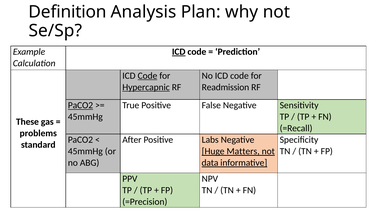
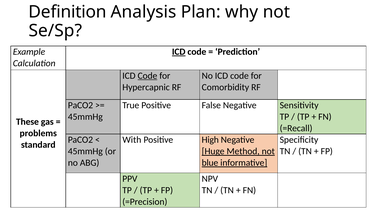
Hypercapnic underline: present -> none (146, 87)
Readmission: Readmission -> Comorbidity (225, 87)
PaCO2 underline: present -> none (80, 105)
After: After -> With (132, 140)
Labs: Labs -> High (210, 140)
Matters: Matters -> Method (243, 151)
data: data -> blue (210, 163)
